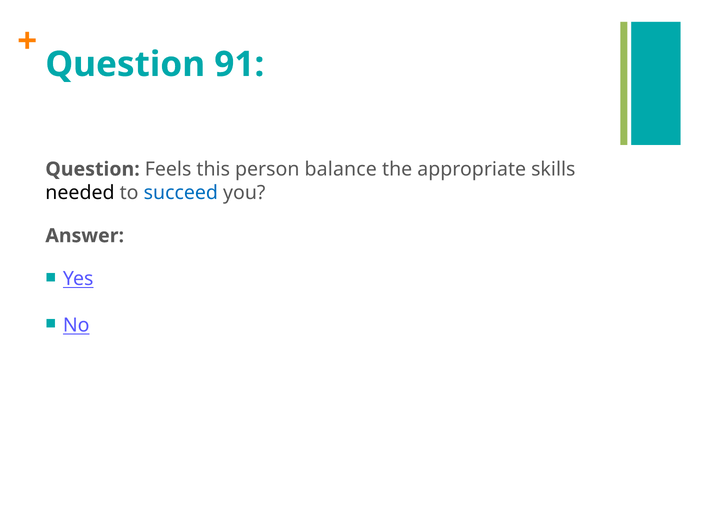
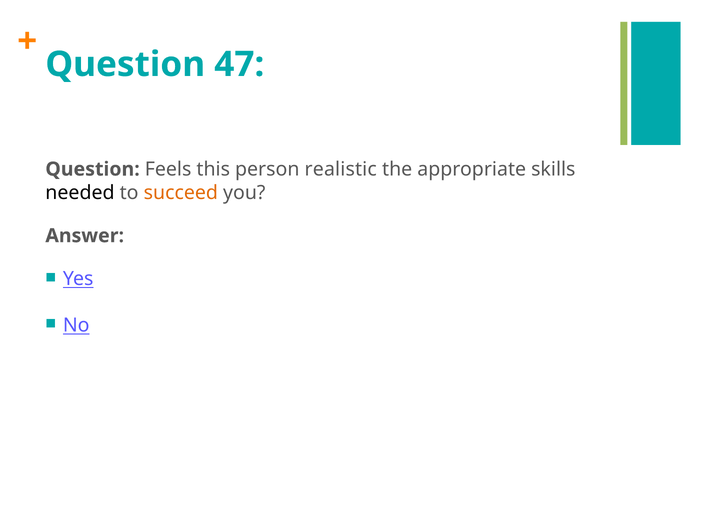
91: 91 -> 47 (239, 64)
balance: balance -> realistic (341, 169)
succeed colour: blue -> orange (181, 192)
